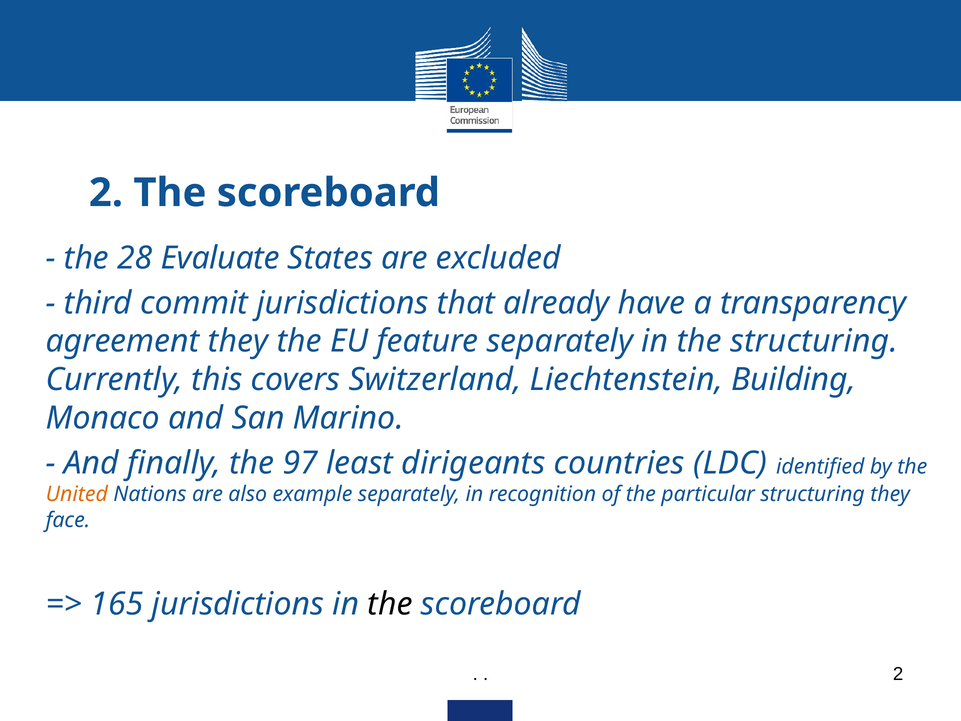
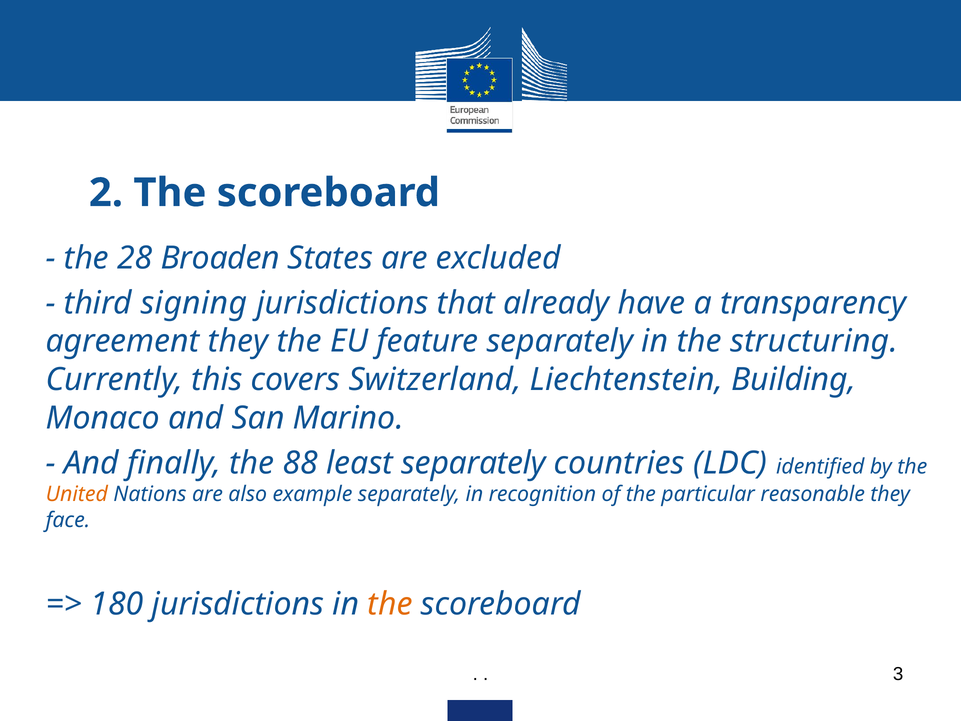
Evaluate: Evaluate -> Broaden (220, 258)
commit: commit -> signing (194, 303)
97: 97 -> 88 (300, 463)
least dirigeants: dirigeants -> separately (474, 463)
particular structuring: structuring -> reasonable (813, 494)
165: 165 -> 180 (117, 604)
the colour: black -> orange (390, 604)
2: 2 -> 3 (898, 674)
